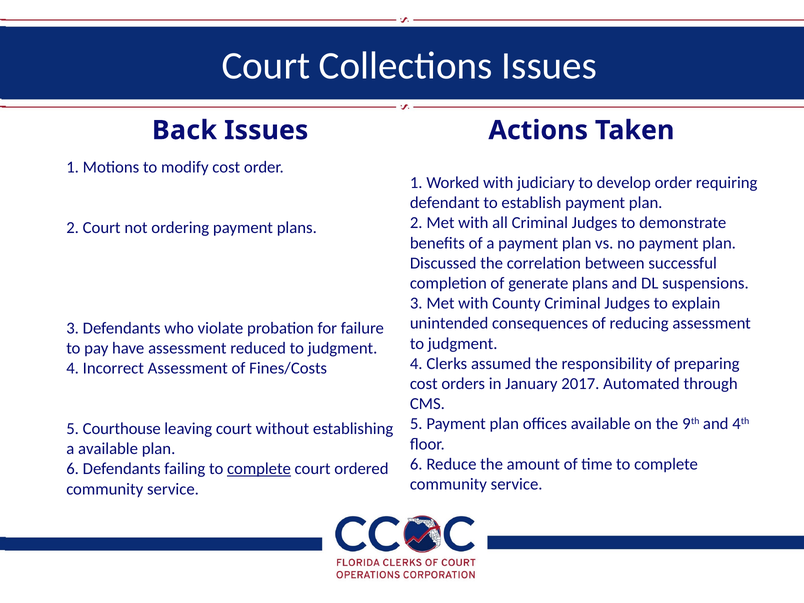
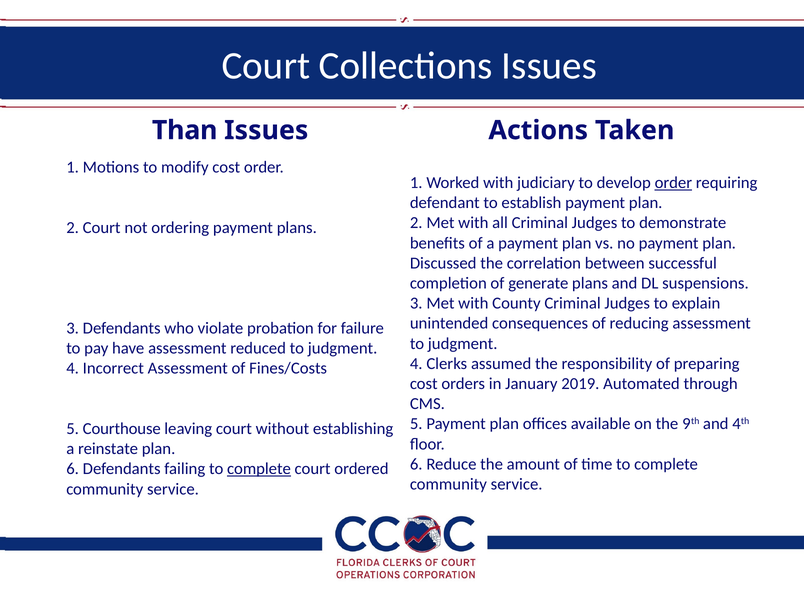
Back: Back -> Than (185, 130)
order underline: none -> present (673, 183)
2017: 2017 -> 2019 (580, 384)
a available: available -> reinstate (108, 449)
